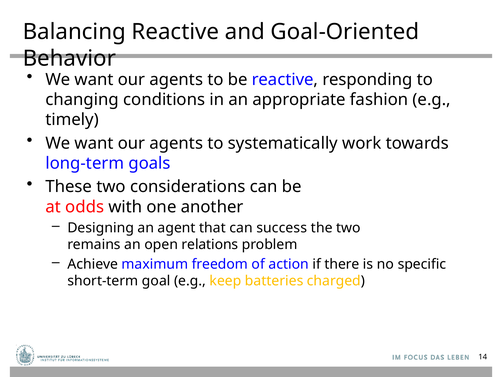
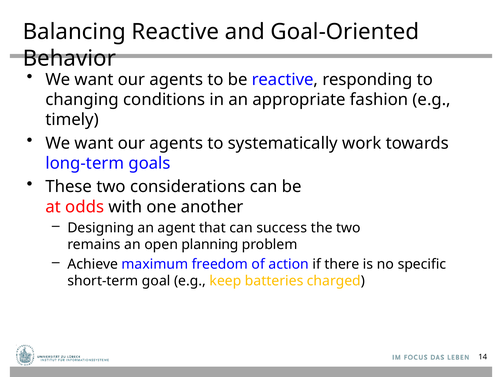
relations: relations -> planning (210, 244)
